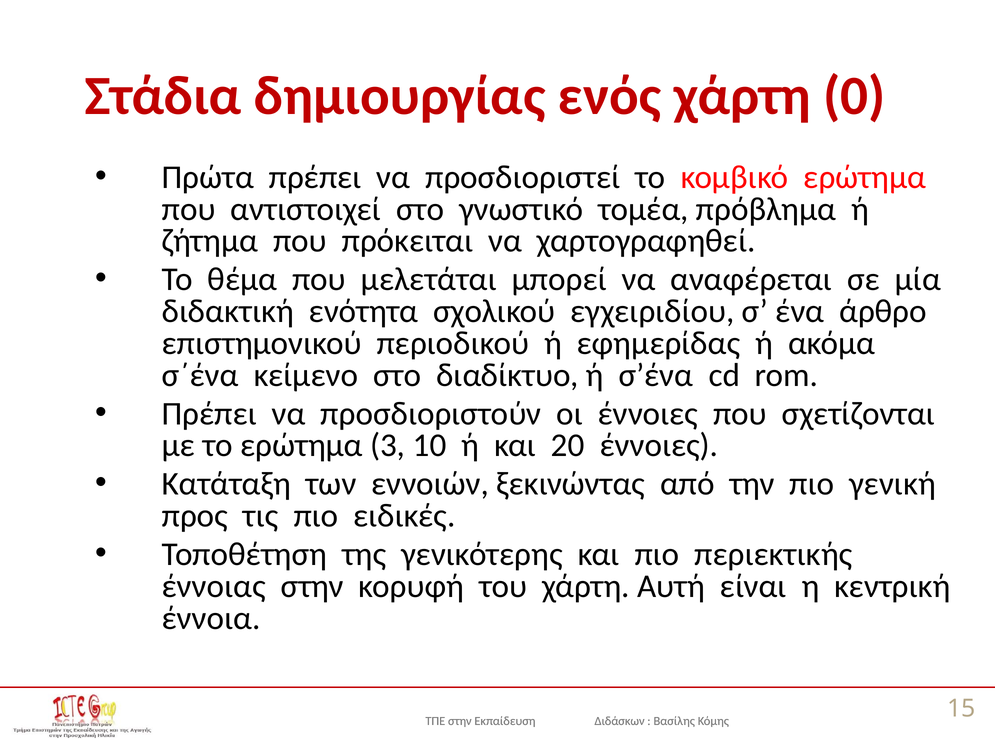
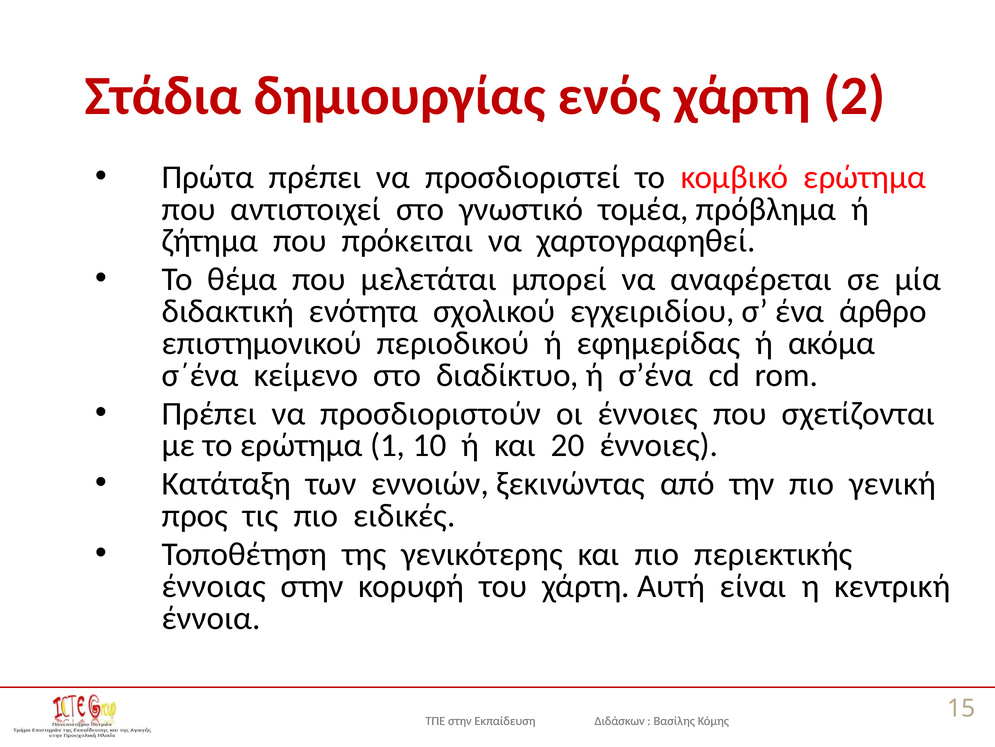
0: 0 -> 2 (854, 96)
3: 3 -> 1 (388, 445)
